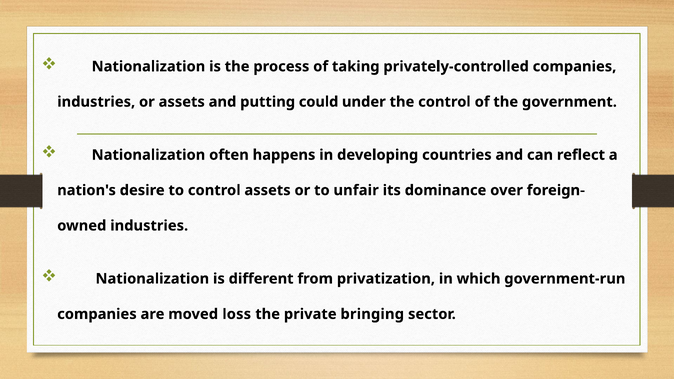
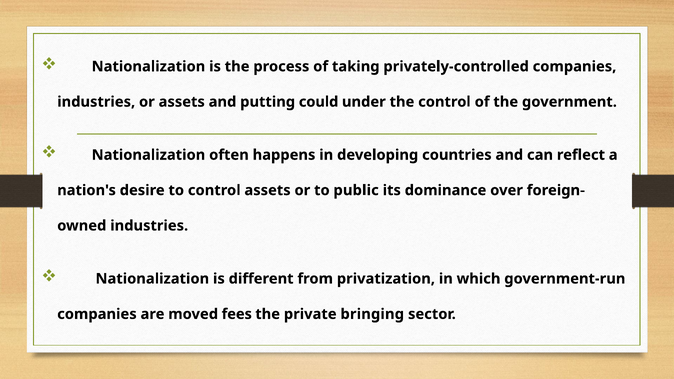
unfair: unfair -> public (356, 190)
loss: loss -> fees (237, 314)
